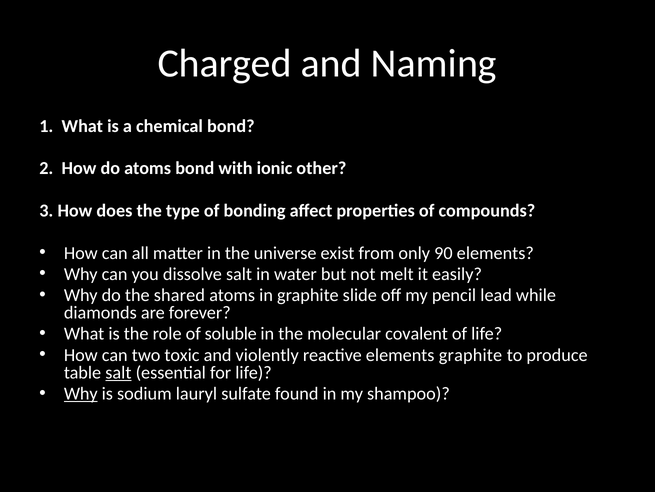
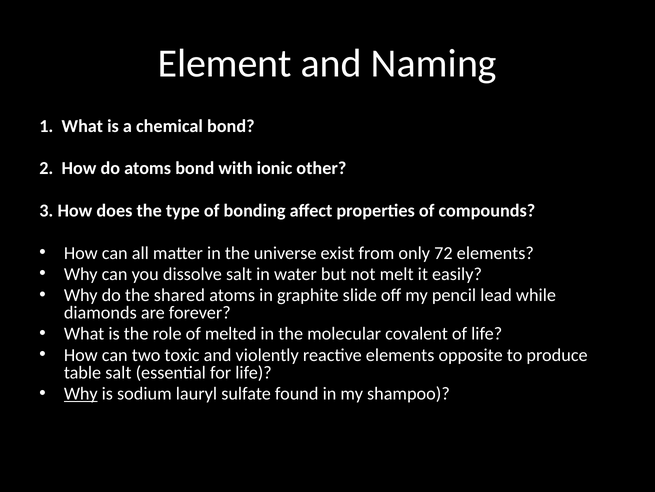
Charged: Charged -> Element (225, 63)
90: 90 -> 72 (443, 253)
soluble: soluble -> melted (231, 333)
elements graphite: graphite -> opposite (471, 355)
salt underline: present -> none (118, 372)
